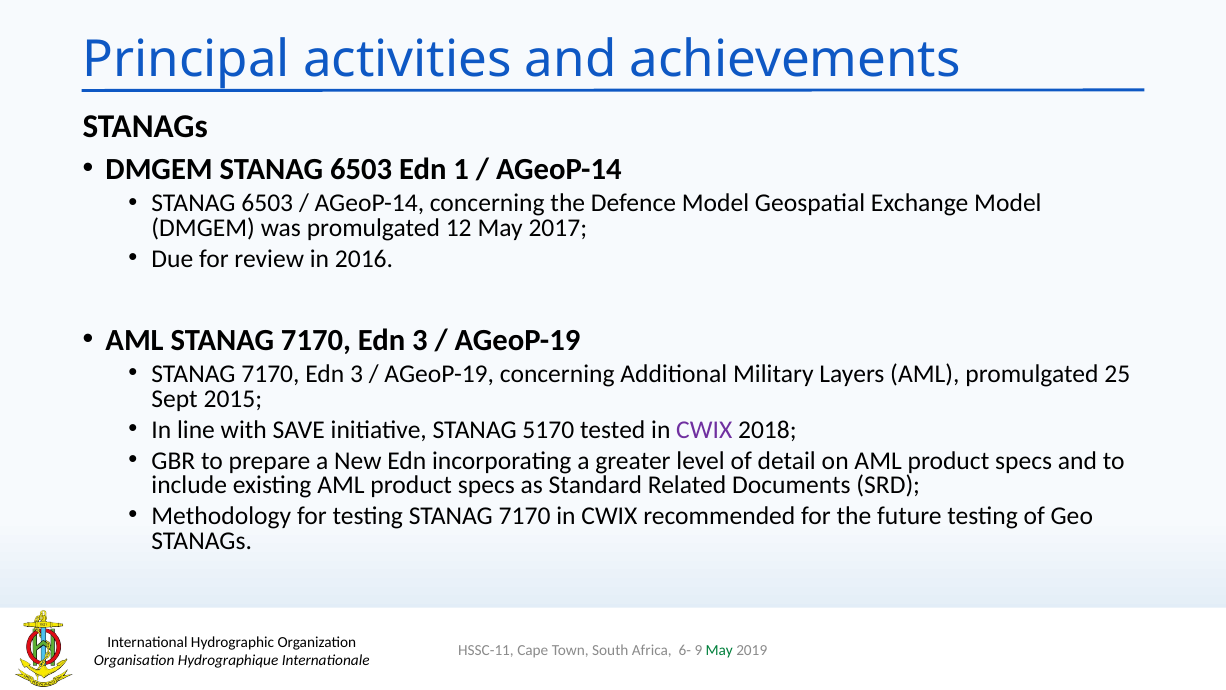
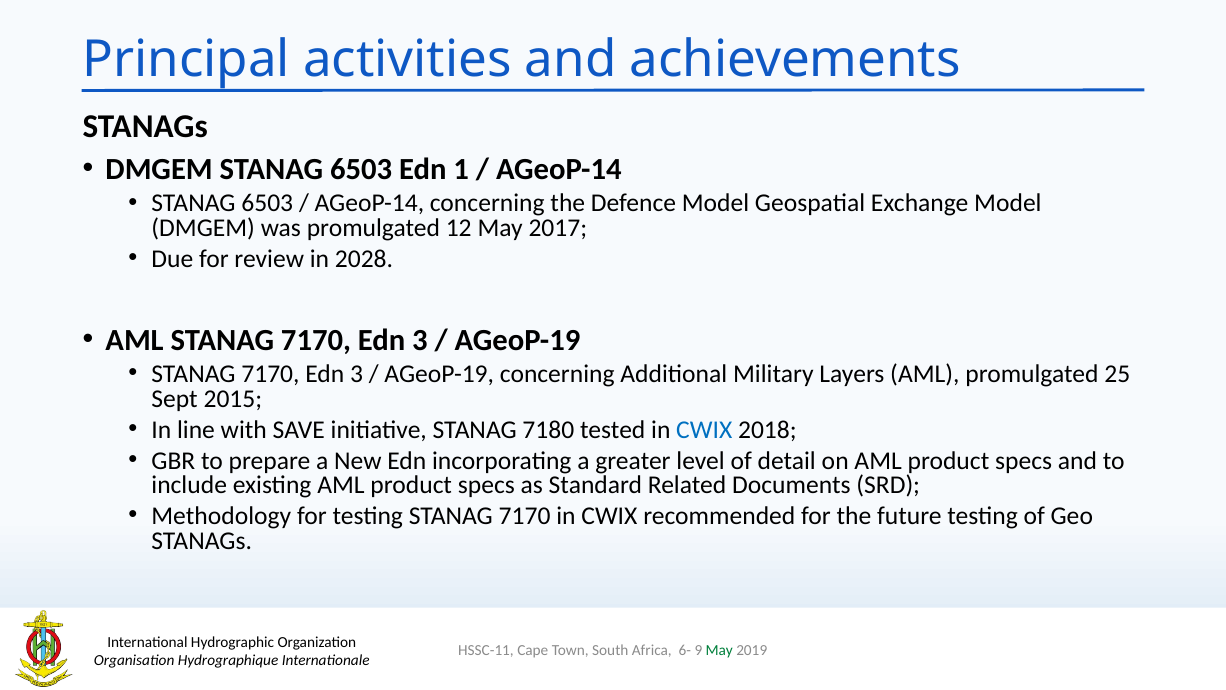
2016: 2016 -> 2028 (364, 259)
5170: 5170 -> 7180 (548, 429)
CWIX colour: purple -> blue (704, 429)
